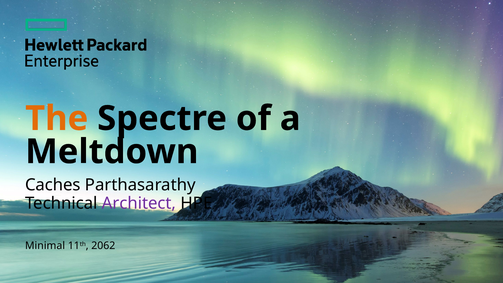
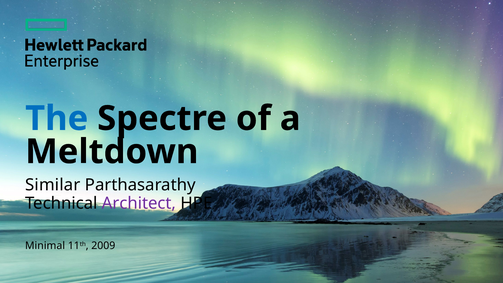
The colour: orange -> blue (57, 119)
Caches: Caches -> Similar (53, 185)
2062: 2062 -> 2009 (103, 246)
